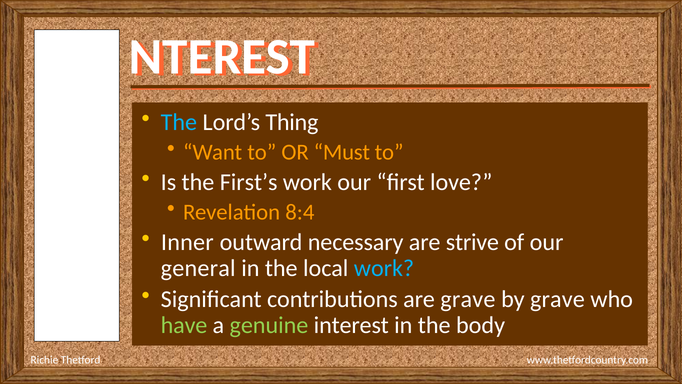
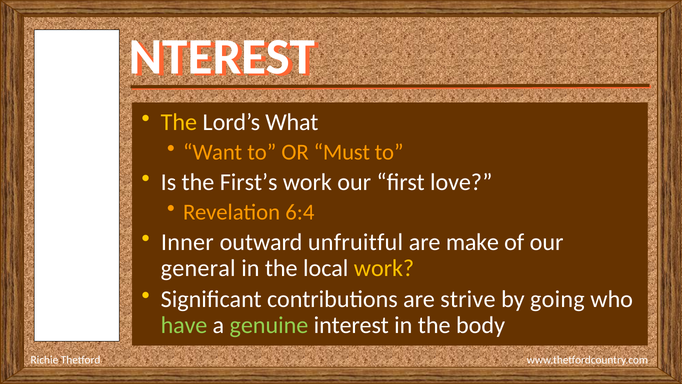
The colour: light blue -> yellow (179, 122)
Thing: Thing -> What (292, 122)
8:4: 8:4 -> 6:4 (300, 212)
necessary: necessary -> unfruitful (355, 242)
strive: strive -> make (472, 242)
work colour: light blue -> yellow (384, 268)
are grave: grave -> strive (468, 299)
by grave: grave -> going (557, 299)
